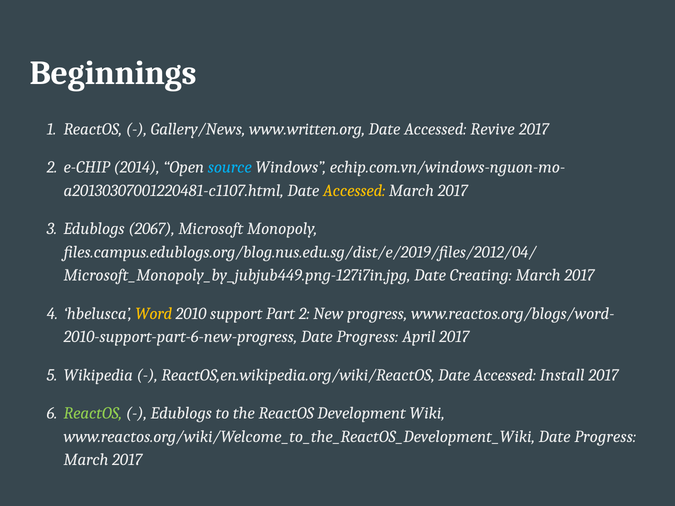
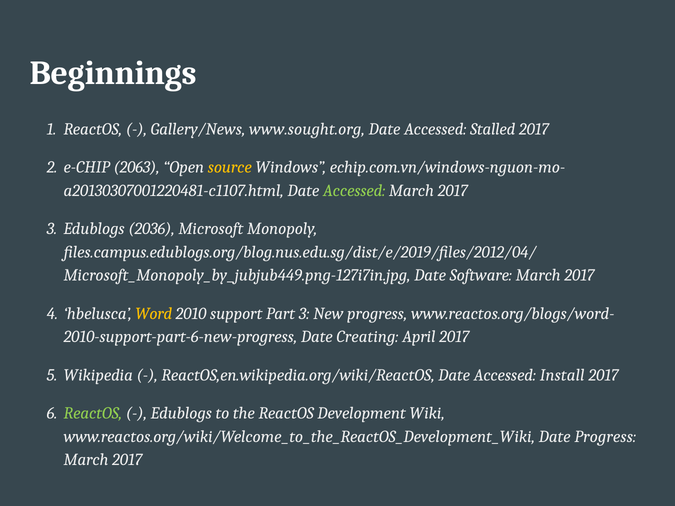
www.written.org: www.written.org -> www.sought.org (307, 129)
Revive: Revive -> Stalled (493, 129)
2014: 2014 -> 2063 (137, 167)
source colour: light blue -> yellow (230, 167)
Accessed colour: yellow -> light green (354, 191)
2067: 2067 -> 2036 (152, 229)
Creating: Creating -> Software (481, 275)
Part 2: 2 -> 3 (304, 314)
Progress: Progress -> Creating (367, 337)
